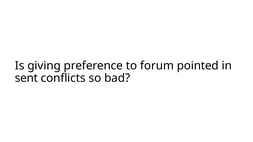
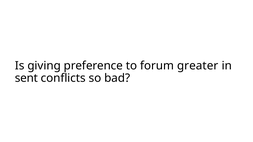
pointed: pointed -> greater (198, 66)
